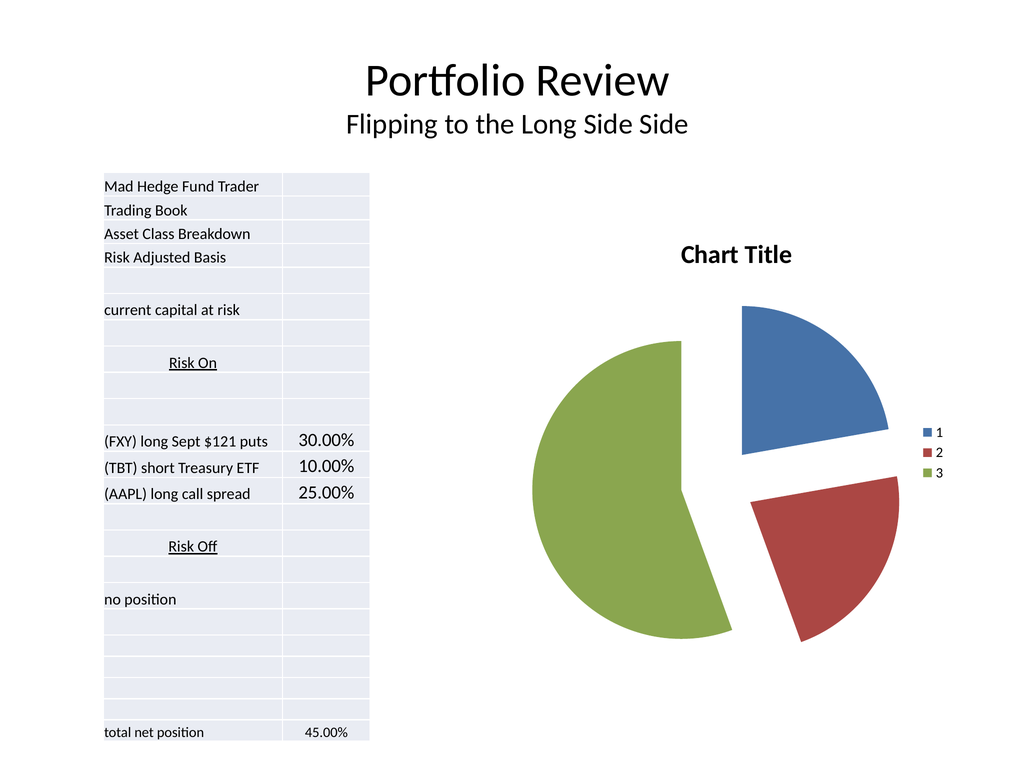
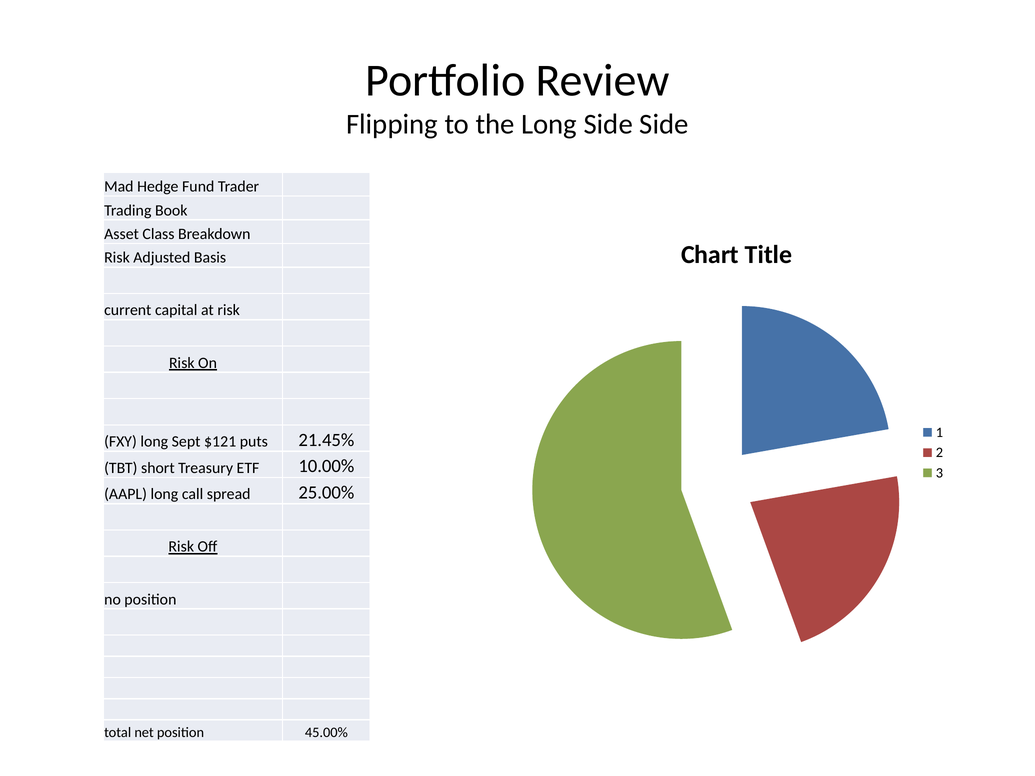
30.00%: 30.00% -> 21.45% (326, 440)
